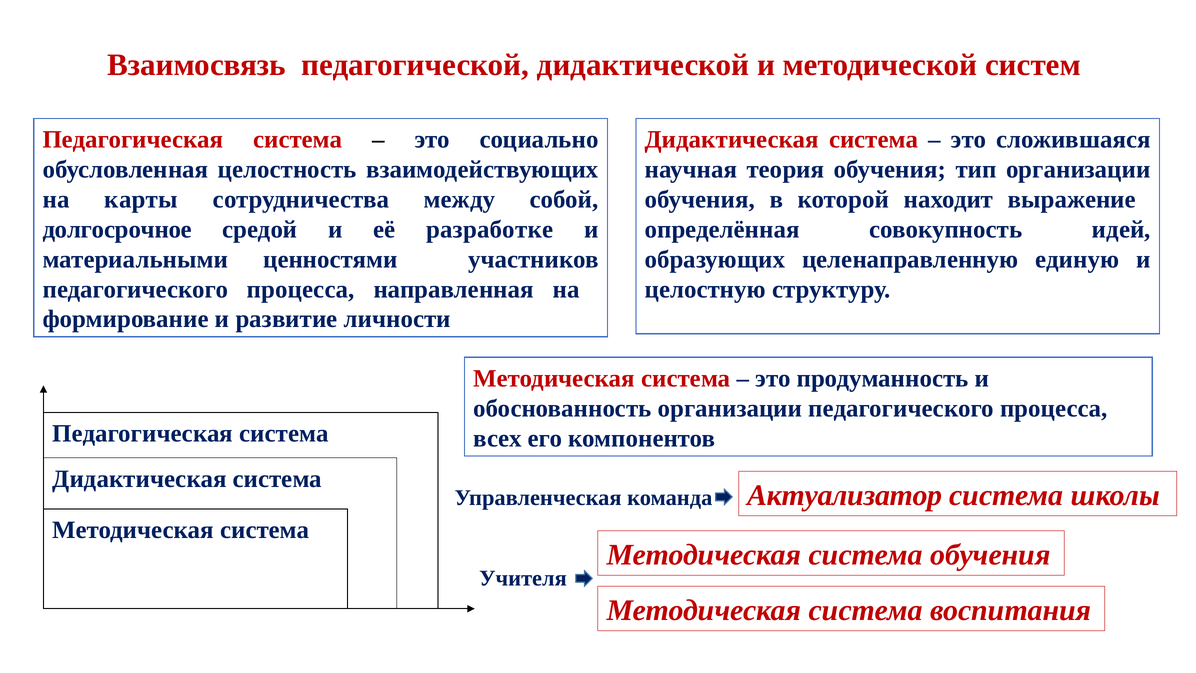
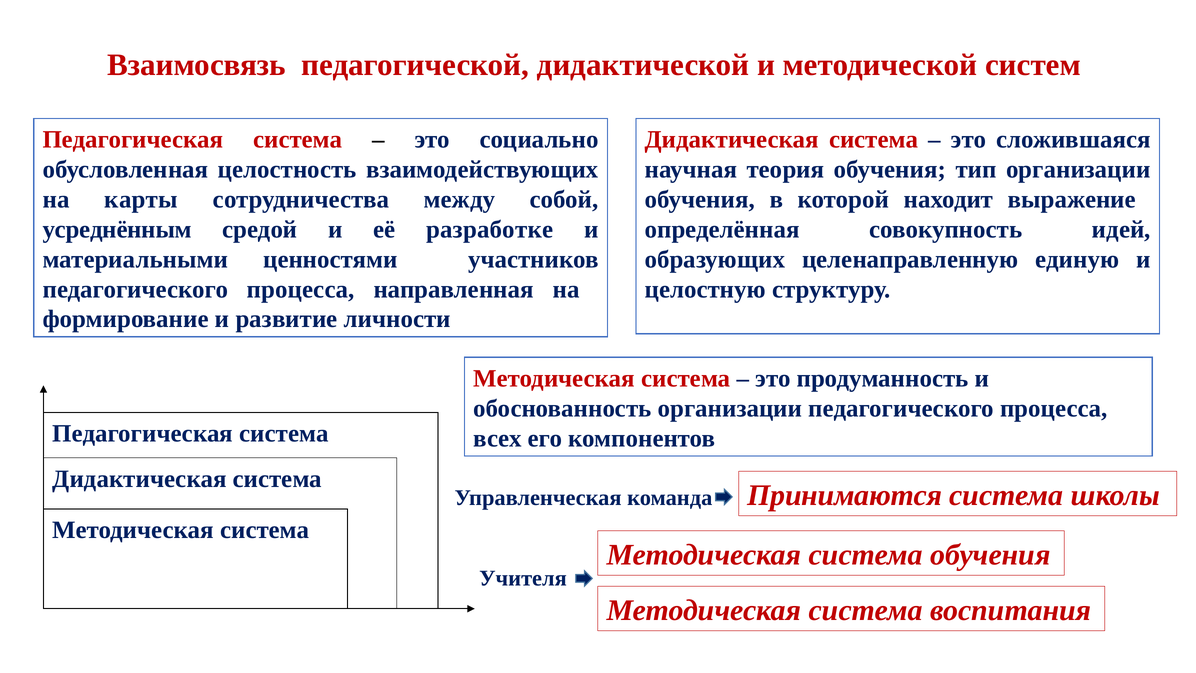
долгосрочное: долгосрочное -> усреднённым (117, 229)
Актуализатор: Актуализатор -> Принимаются (845, 495)
